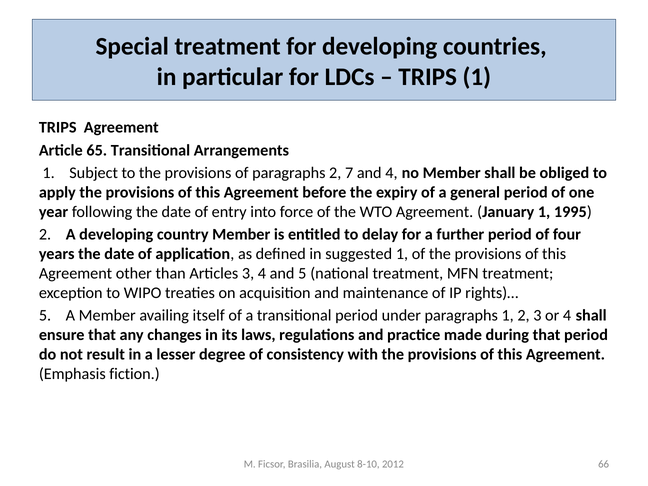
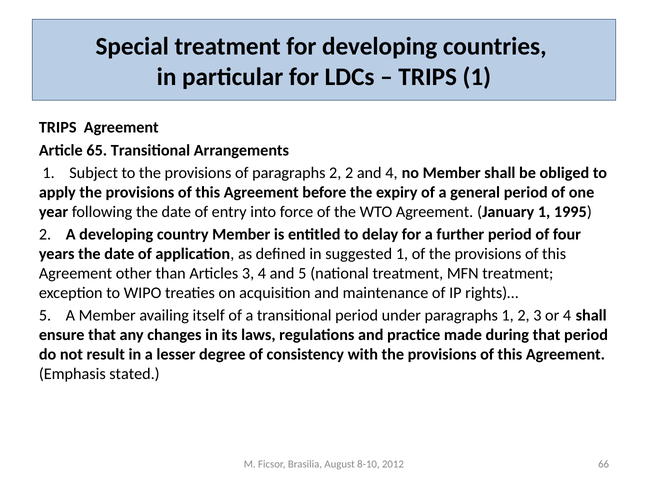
2 7: 7 -> 2 (349, 173)
fiction: fiction -> stated (134, 374)
